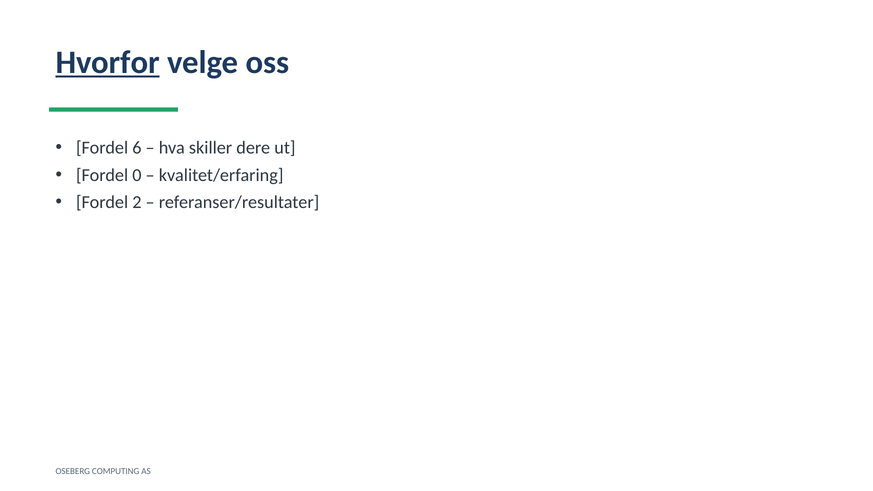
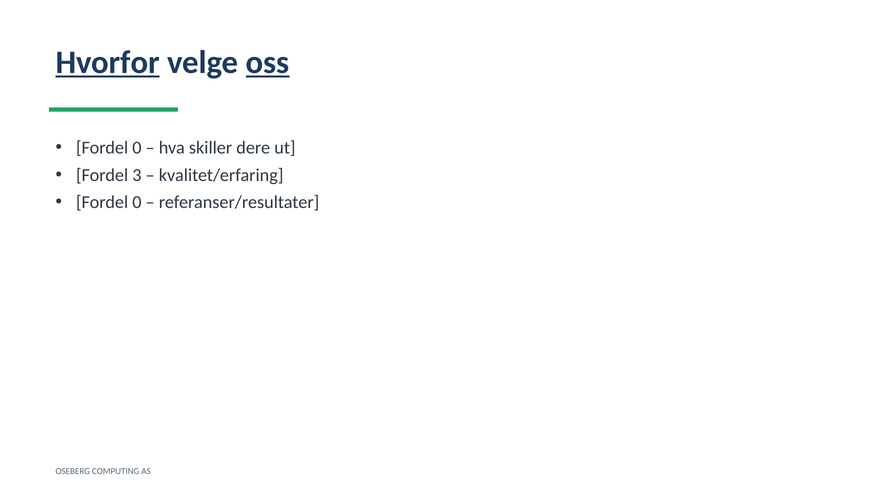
oss underline: none -> present (268, 62)
6: 6 -> 0 (137, 148)
0: 0 -> 3 (137, 175)
2: 2 -> 0 (137, 202)
